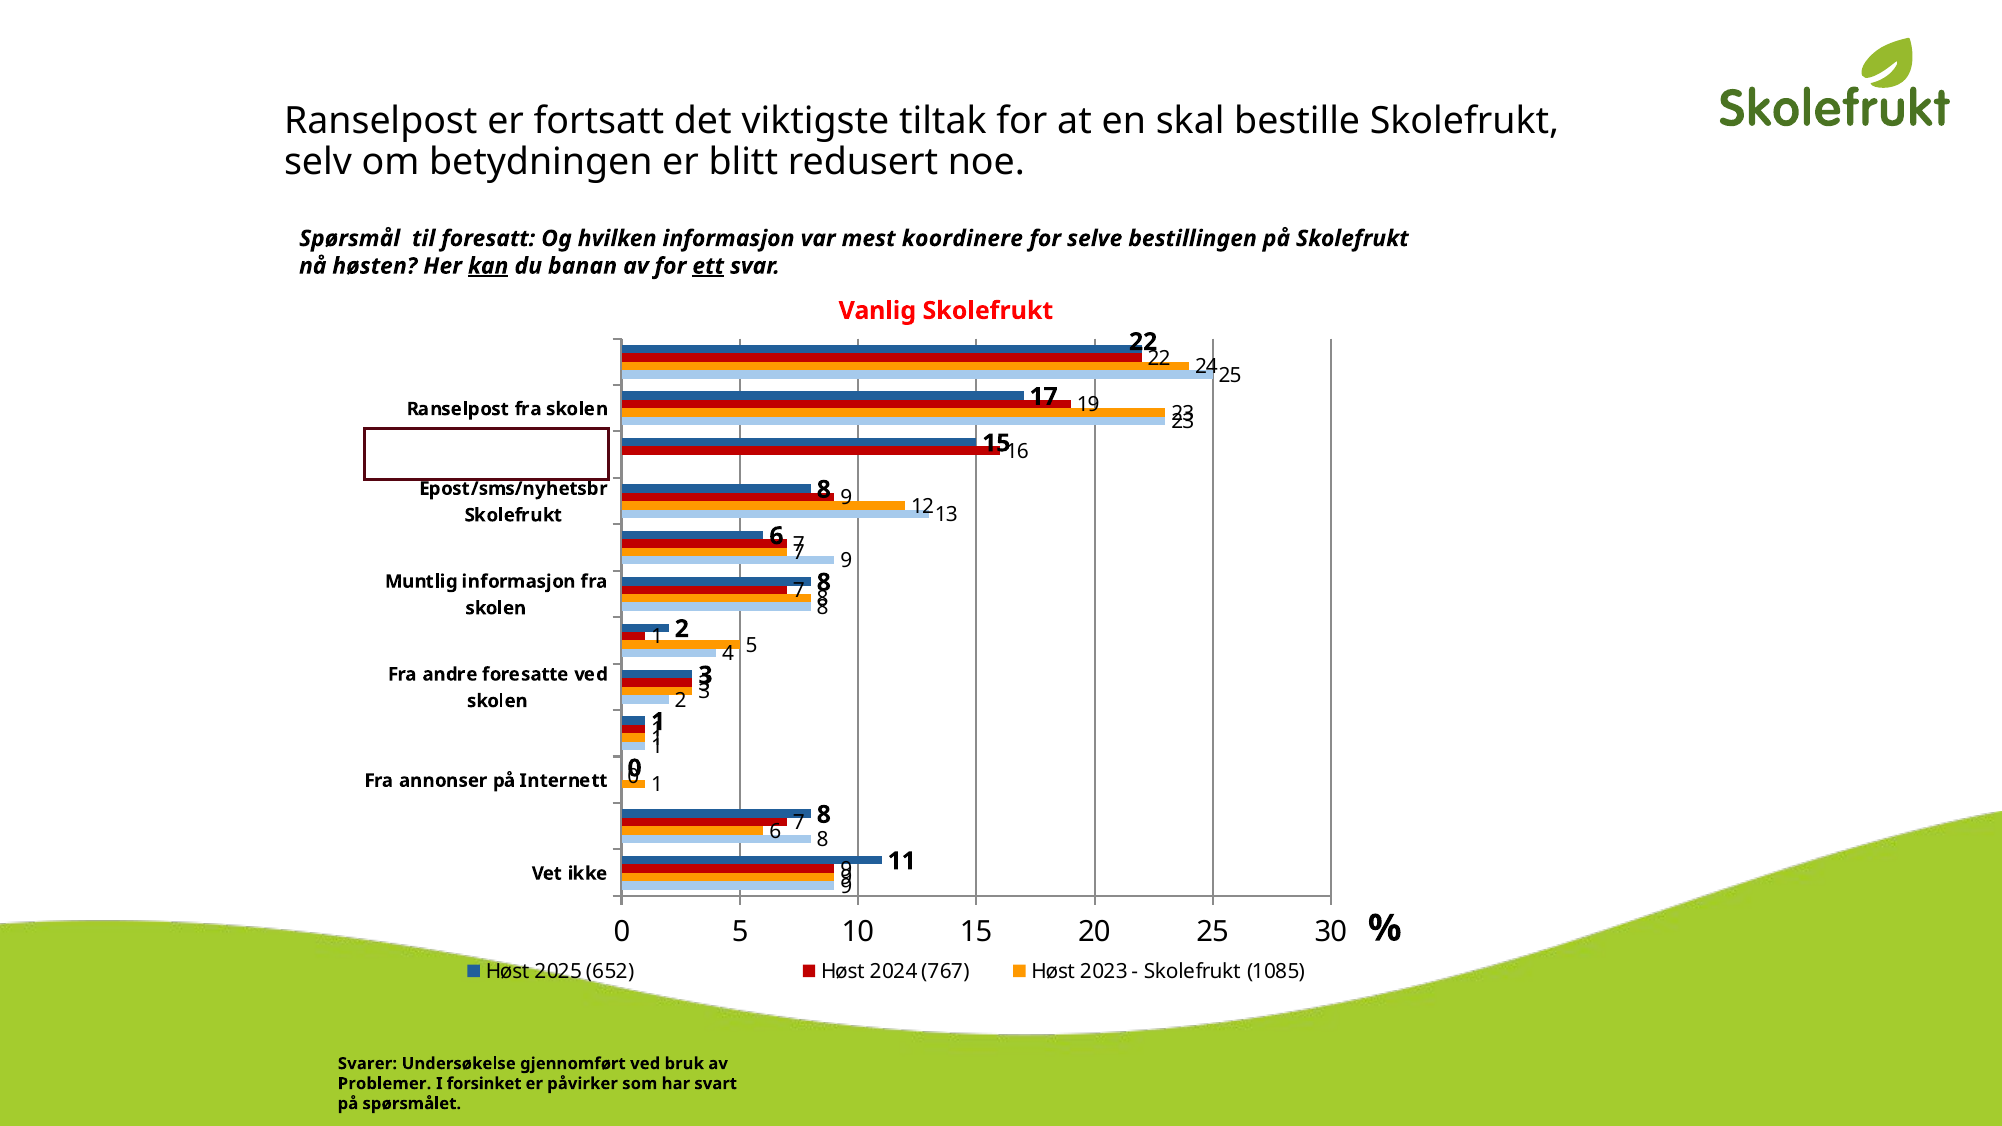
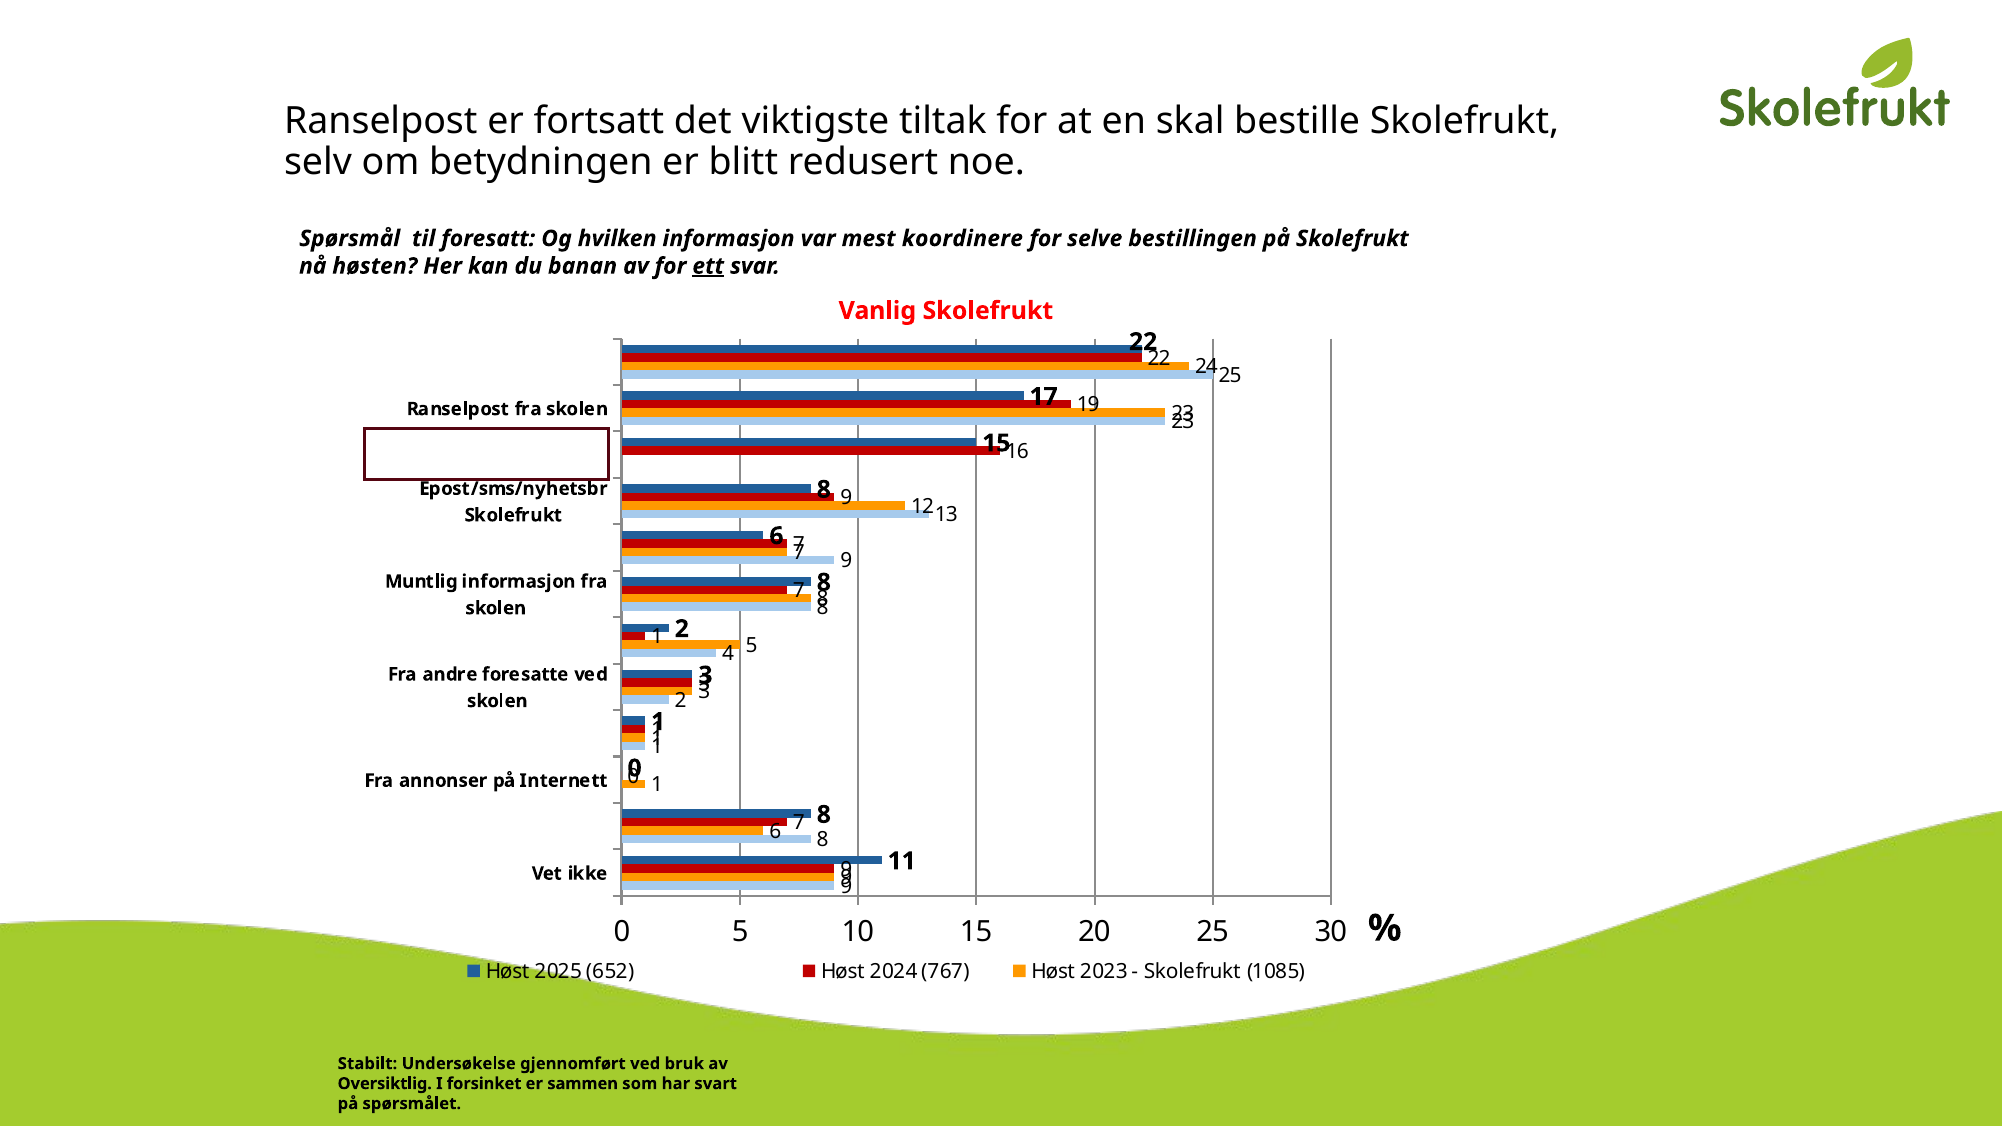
kan underline: present -> none (488, 266)
Svarer: Svarer -> Stabilt (367, 1064)
Problemer: Problemer -> Oversiktlig (385, 1084)
påvirker: påvirker -> sammen (583, 1084)
